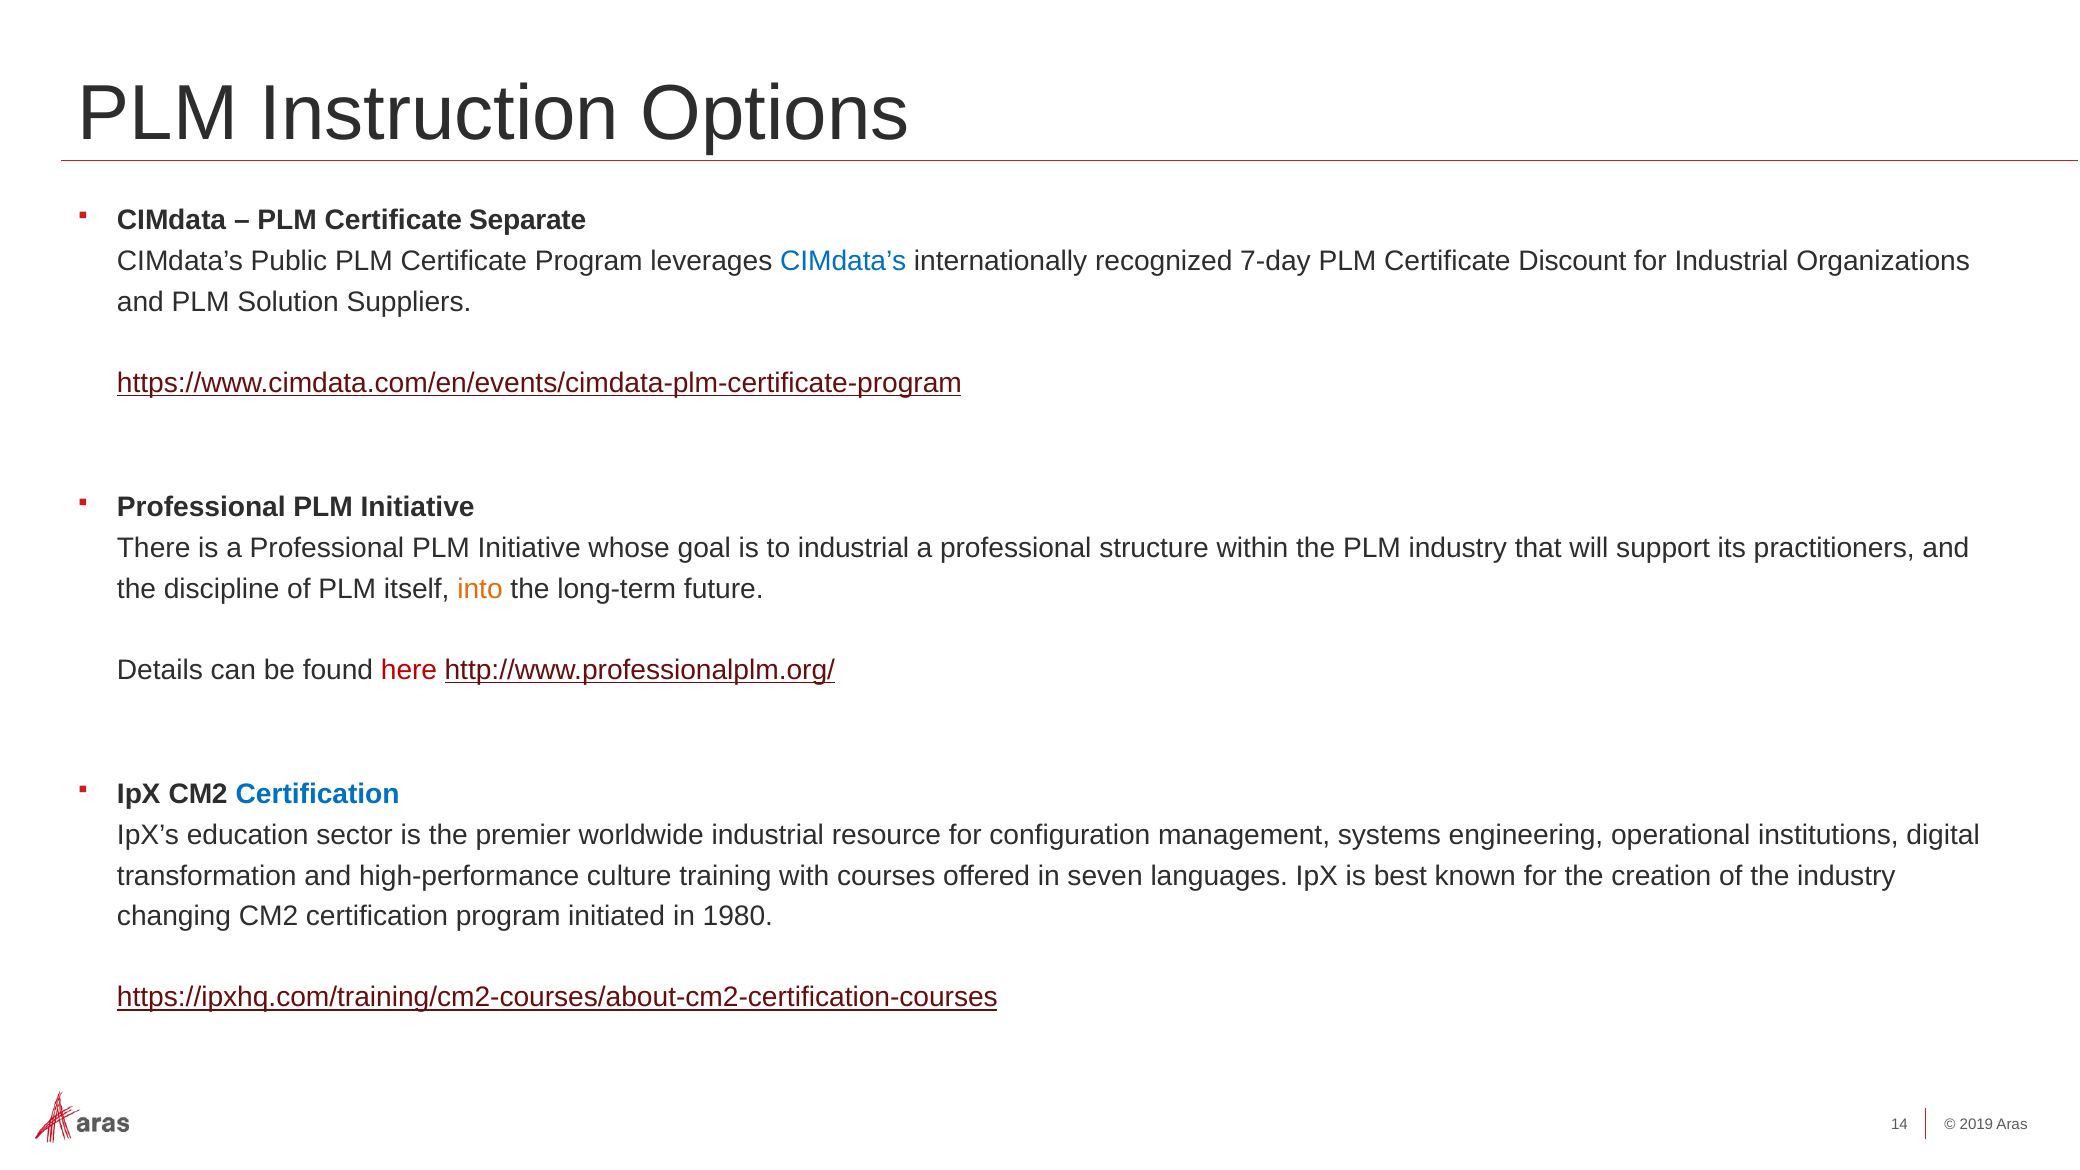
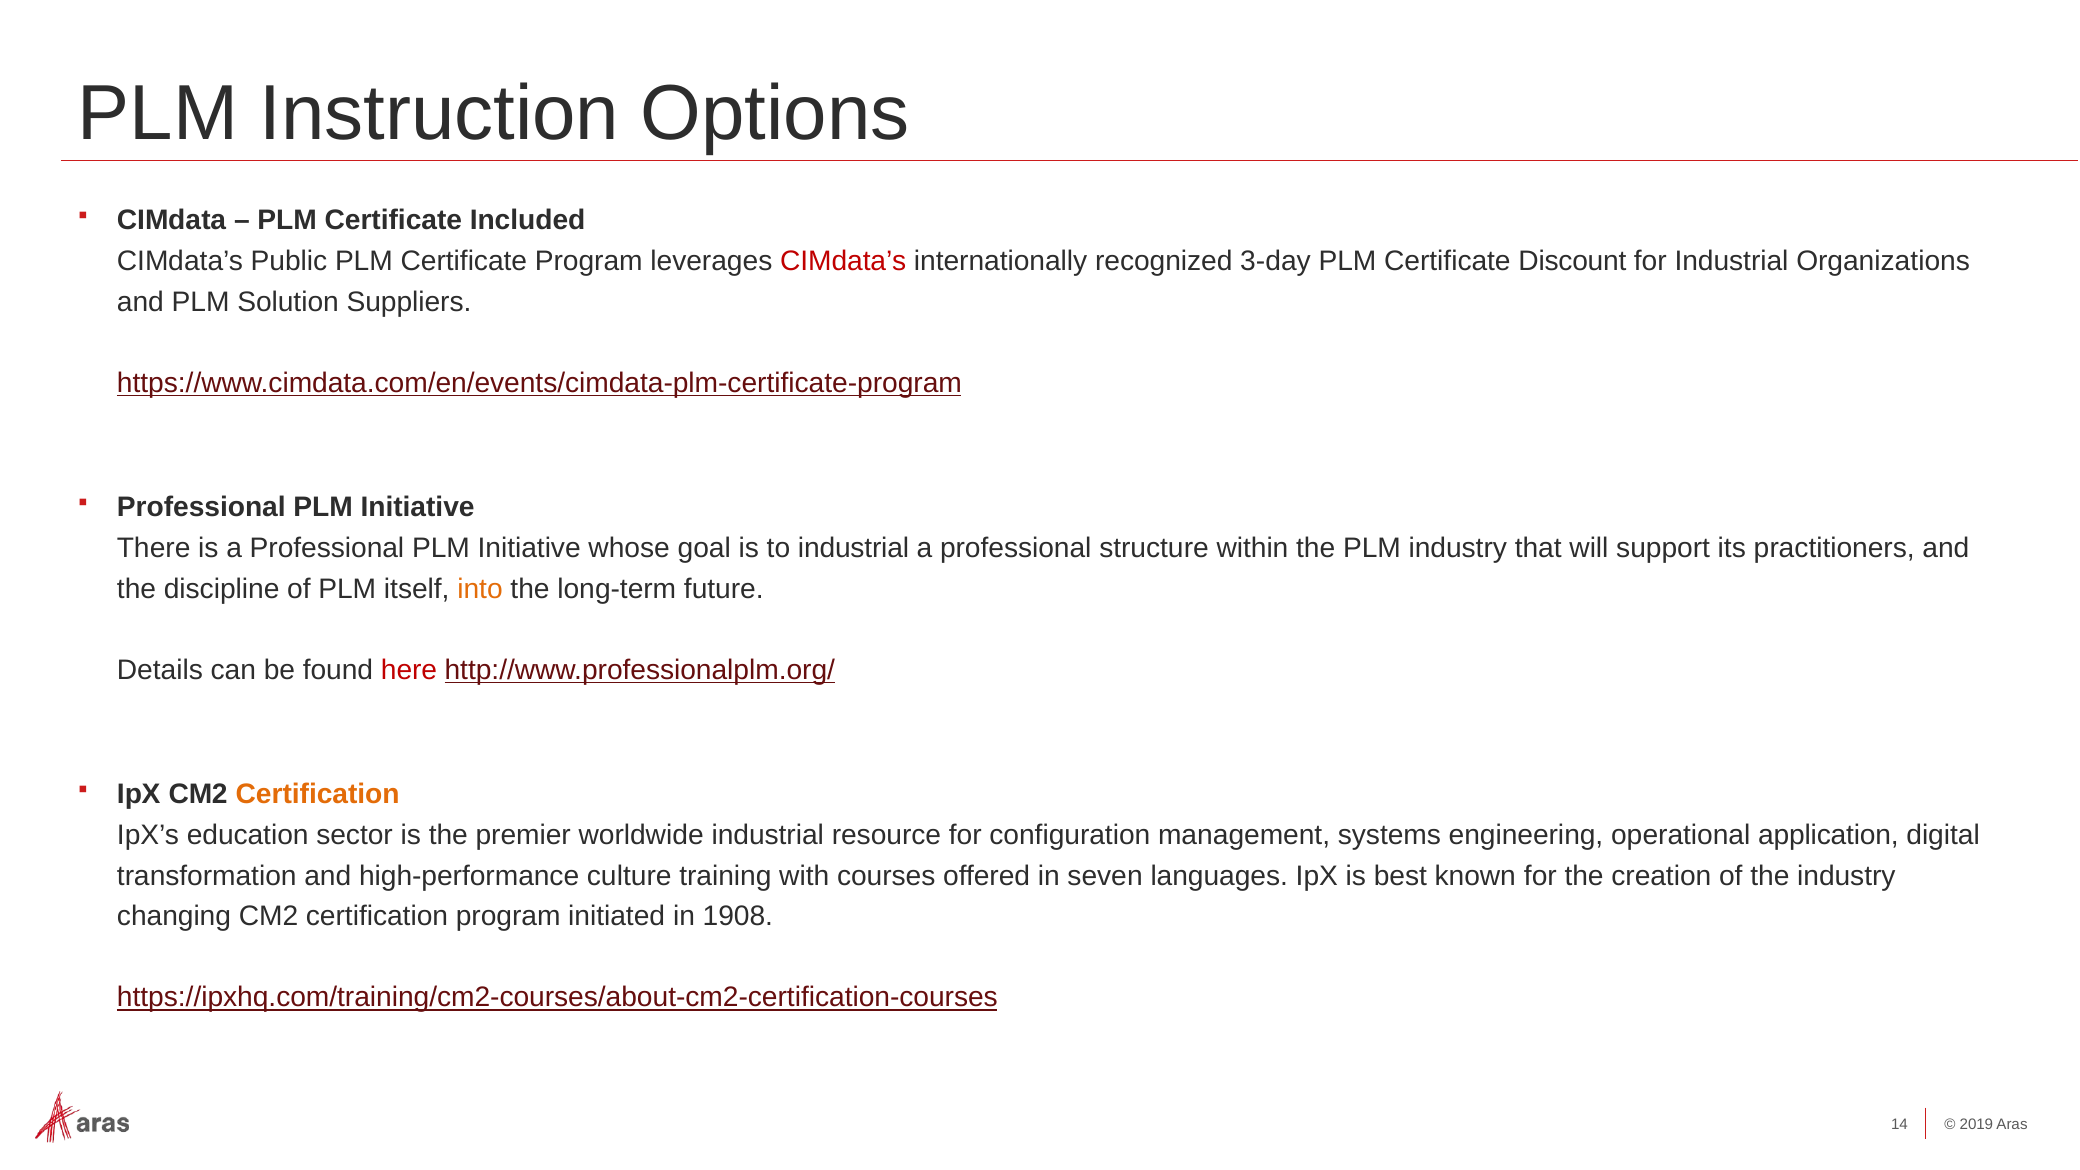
Separate: Separate -> Included (528, 221)
CIMdata’s colour: blue -> red (843, 261)
7-day: 7-day -> 3-day (1276, 261)
Certification colour: blue -> orange (318, 795)
institutions: institutions -> application (1828, 835)
1980: 1980 -> 1908 (738, 916)
